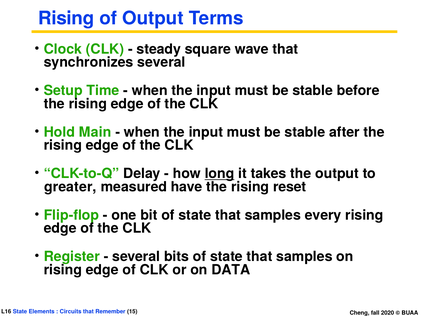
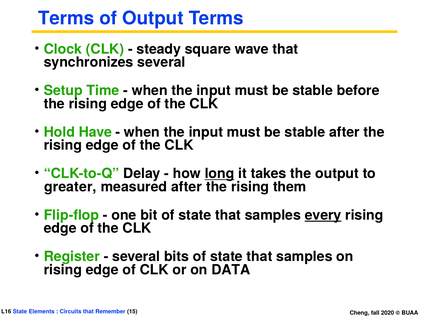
Rising: Rising -> Terms (66, 18)
Main: Main -> Have (95, 132)
measured have: have -> after (187, 187)
reset: reset -> them (290, 187)
every underline: none -> present (323, 215)
